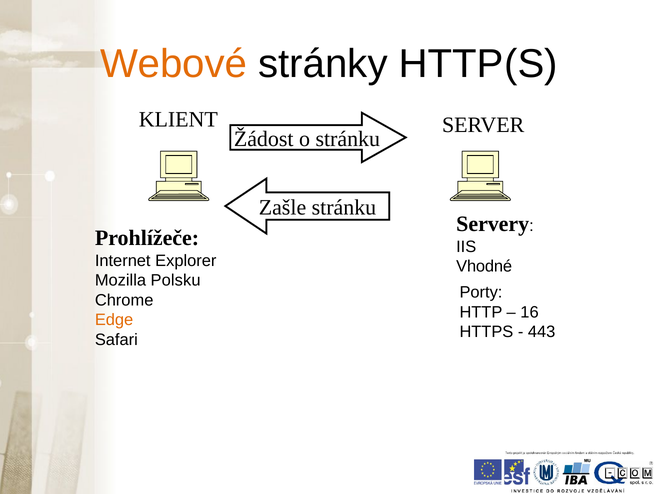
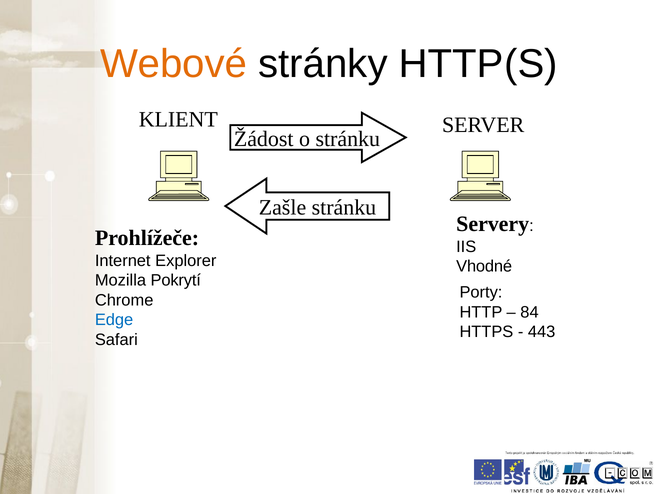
Polsku: Polsku -> Pokrytí (176, 280)
16: 16 -> 84 (529, 312)
Edge colour: orange -> blue (114, 320)
